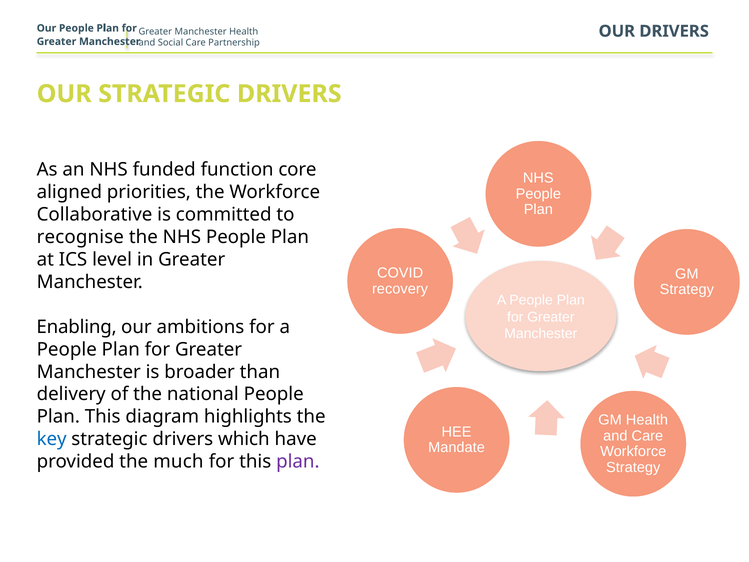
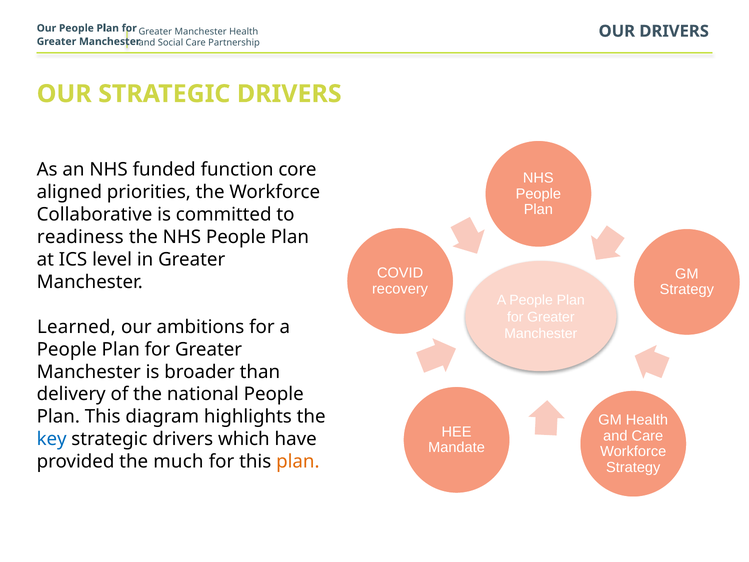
recognise: recognise -> readiness (80, 237)
Enabling: Enabling -> Learned (76, 327)
plan colour: purple -> orange (298, 462)
